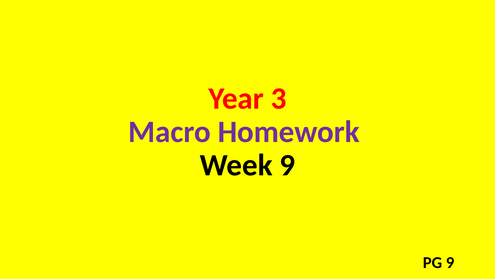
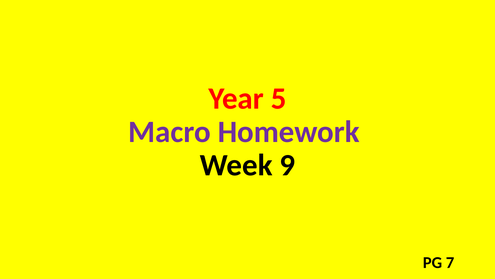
3: 3 -> 5 (279, 98)
PG 9: 9 -> 7 (450, 262)
